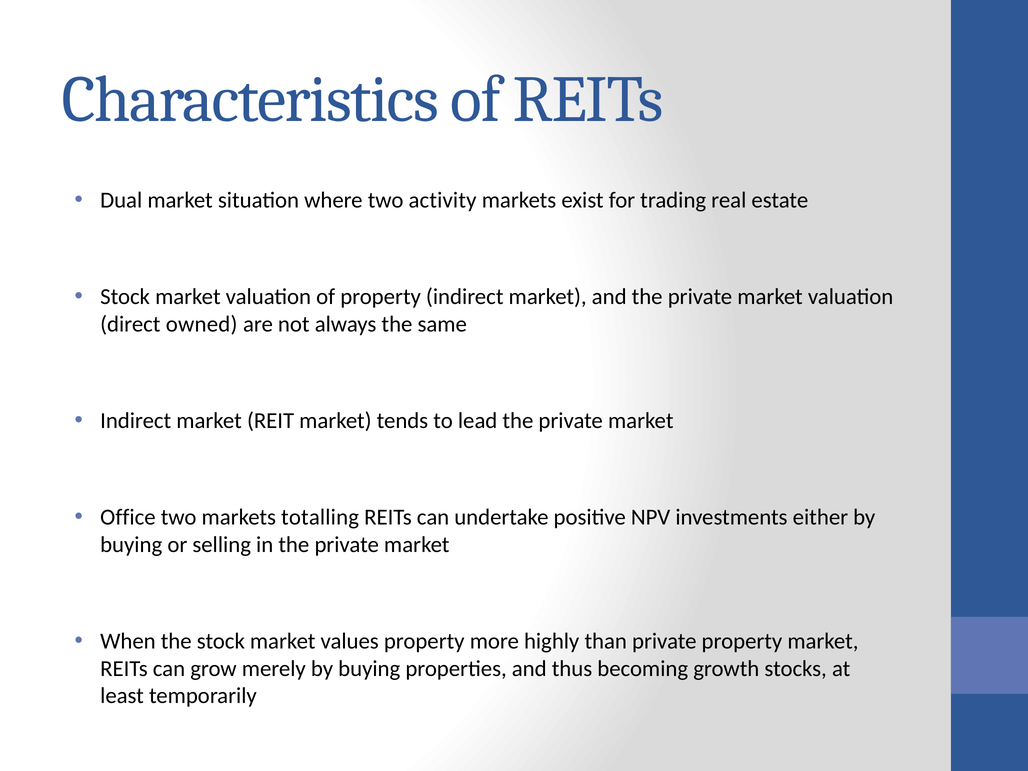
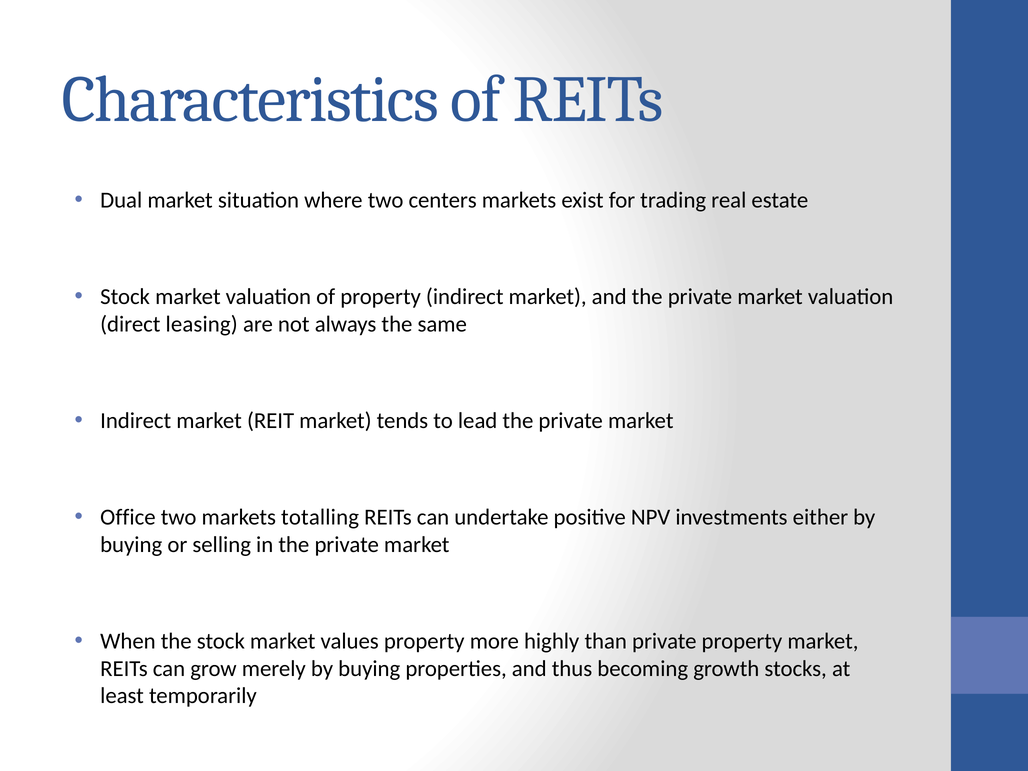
activity: activity -> centers (443, 200)
owned: owned -> leasing (202, 324)
